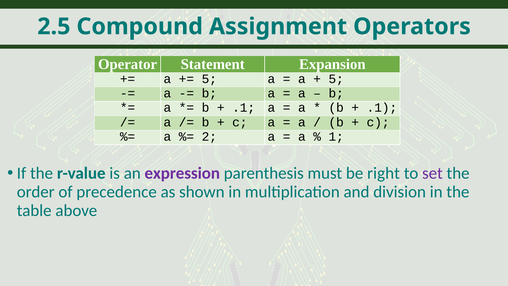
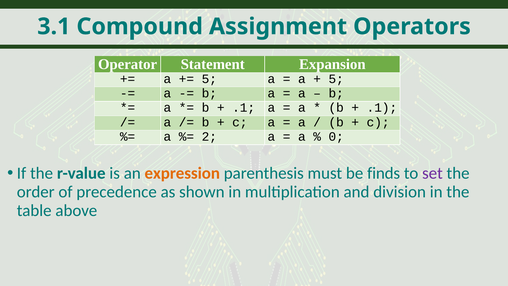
2.5: 2.5 -> 3.1 (54, 27)
1: 1 -> 0 (336, 136)
expression colour: purple -> orange (182, 173)
right: right -> finds (384, 173)
